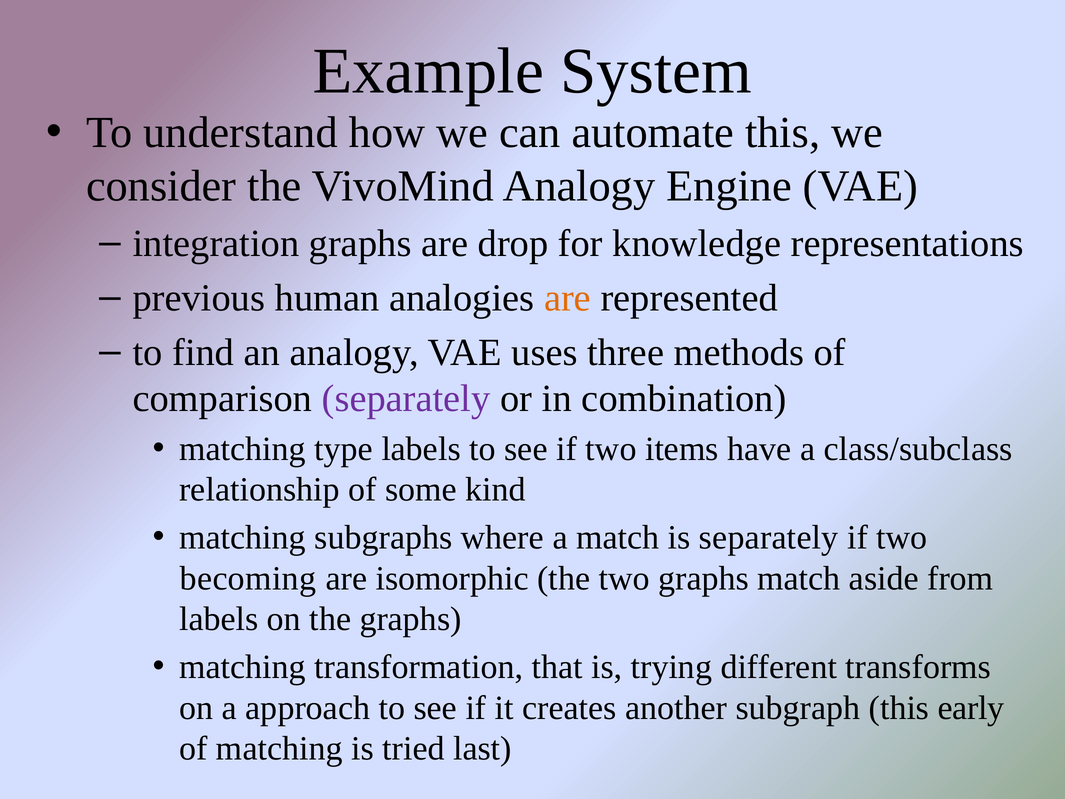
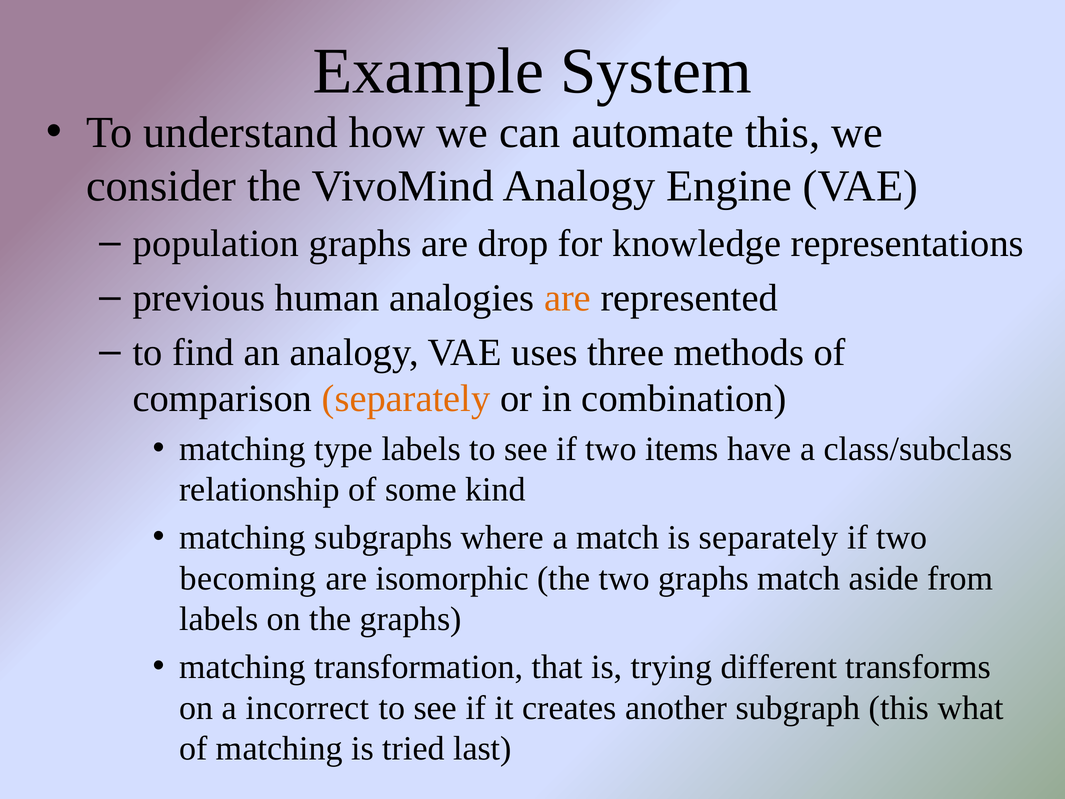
integration: integration -> population (216, 243)
separately colour: purple -> orange (406, 398)
approach: approach -> incorrect (308, 708)
early: early -> what (971, 708)
